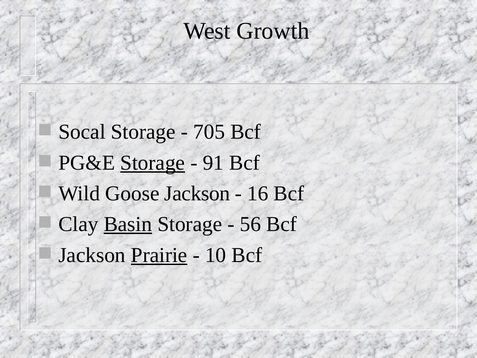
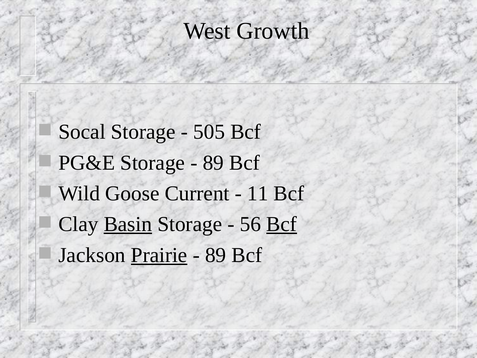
705: 705 -> 505 (209, 132)
Storage underline: present -> none (153, 163)
91: 91 -> 89 (213, 163)
Goose Jackson: Jackson -> Current (197, 193)
16: 16 -> 11 (258, 193)
Bcf underline: none -> present (282, 224)
10: 10 -> 89 (216, 255)
